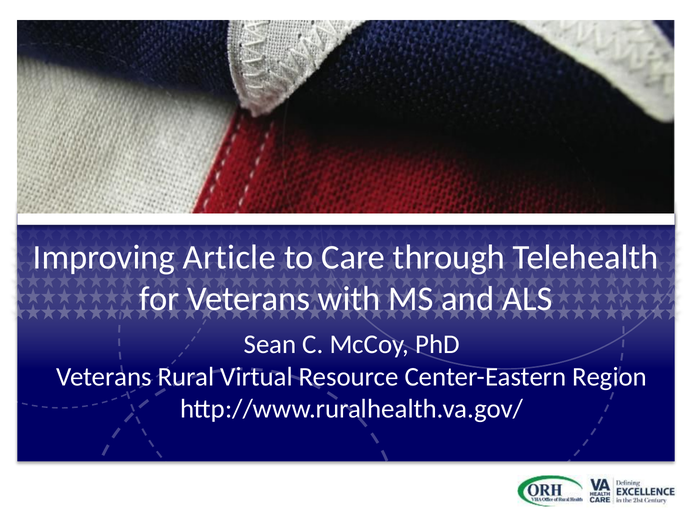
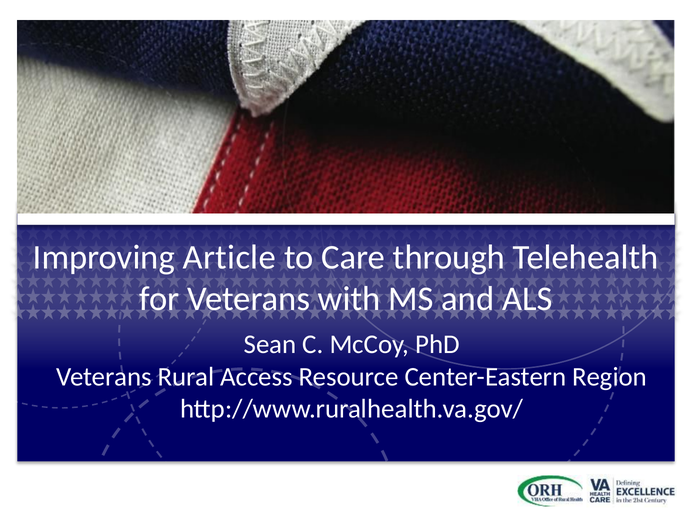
Virtual: Virtual -> Access (257, 377)
